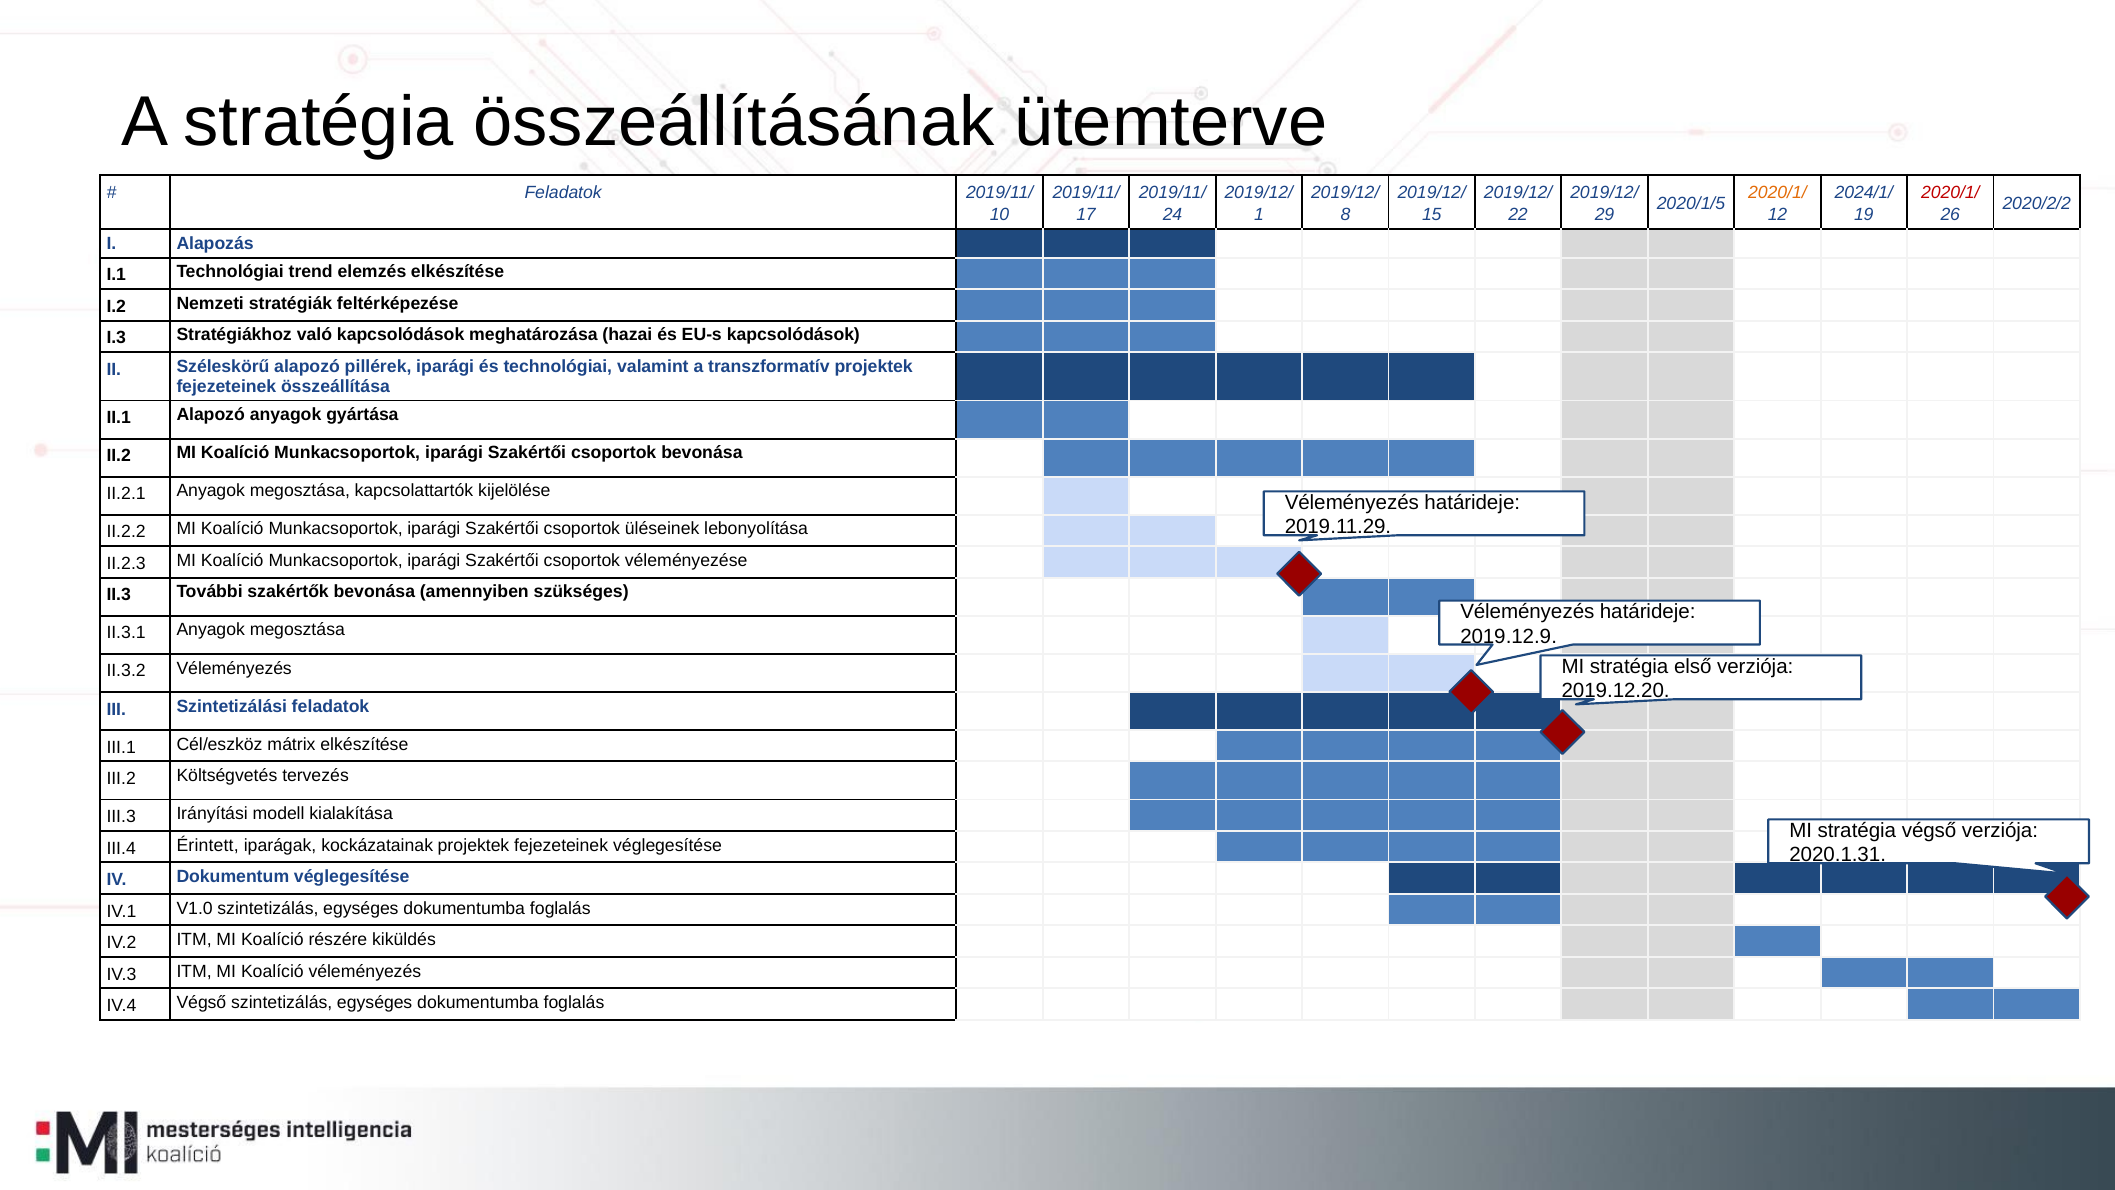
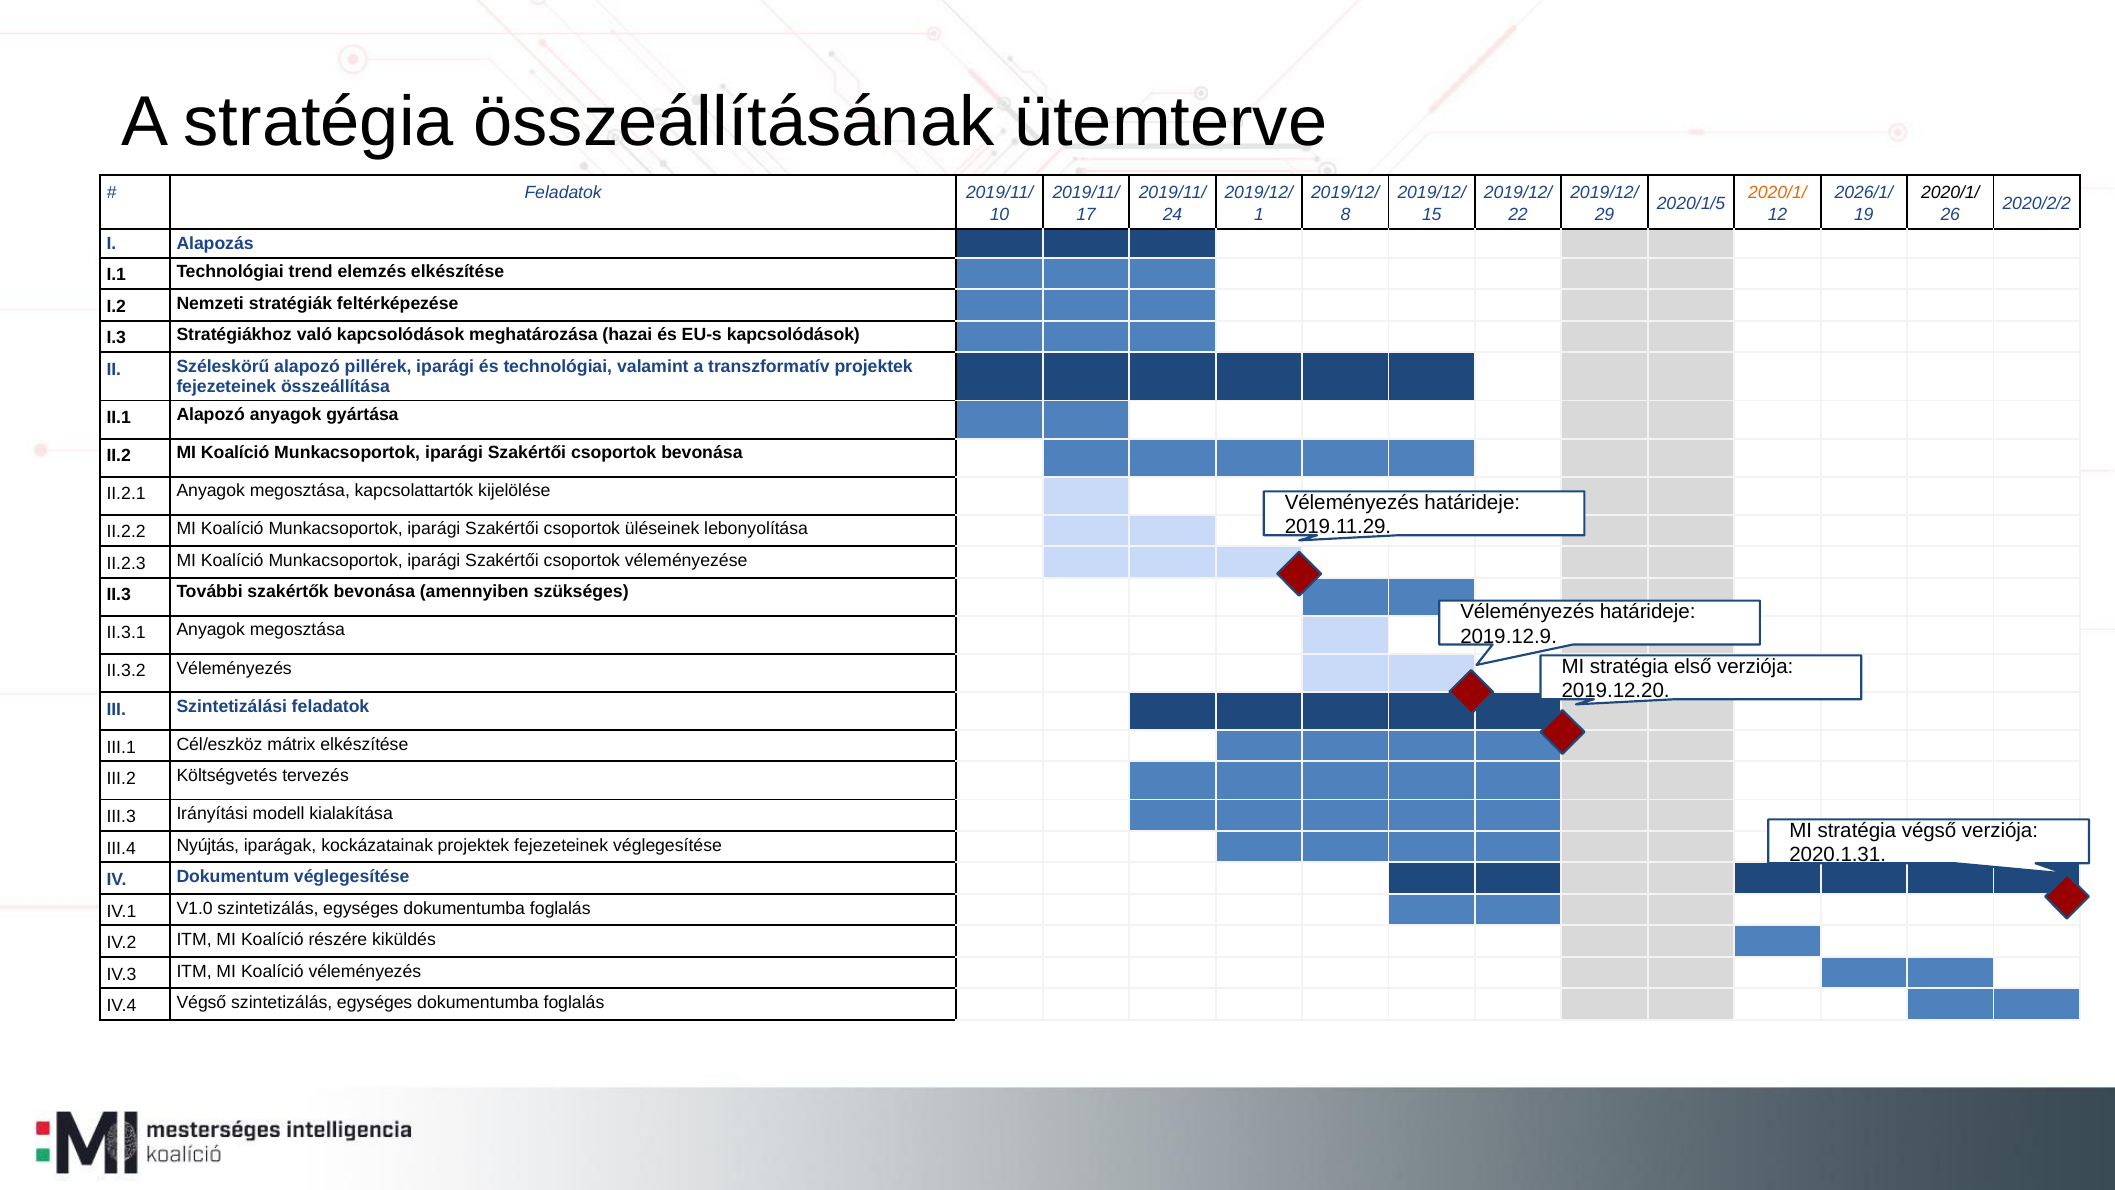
2024/1/: 2024/1/ -> 2026/1/ (1864, 192)
2020/1/ colour: red -> black (1950, 192)
Érintett: Érintett -> Nyújtás (208, 845)
